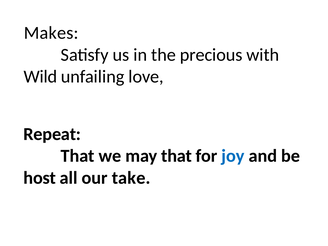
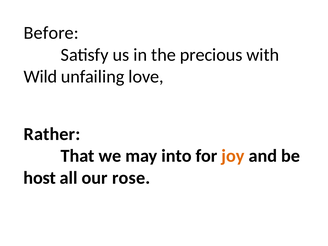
Makes: Makes -> Before (51, 33)
Repeat: Repeat -> Rather (52, 134)
may that: that -> into (177, 156)
joy colour: blue -> orange (233, 156)
take: take -> rose (131, 178)
